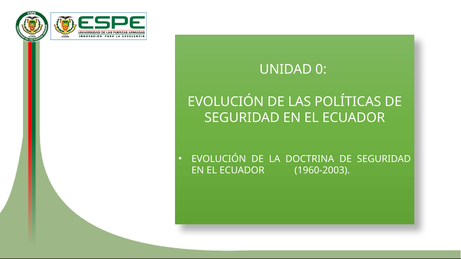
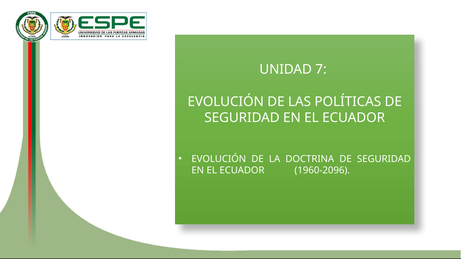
0: 0 -> 7 (321, 69)
1960-2003: 1960-2003 -> 1960-2096 (322, 171)
